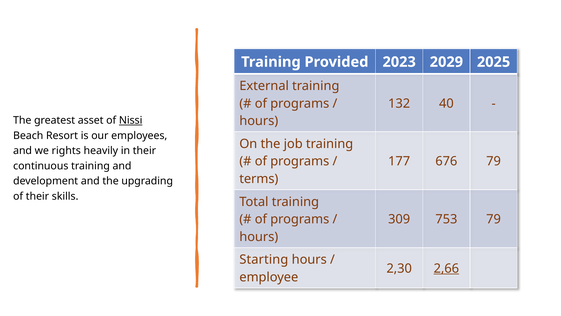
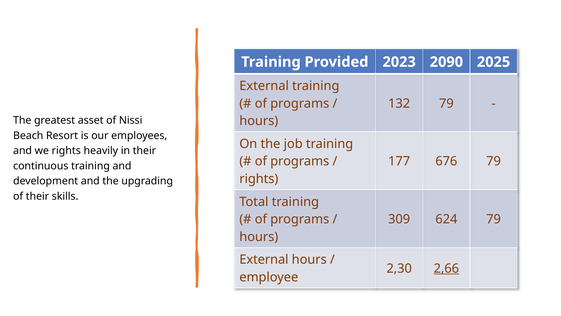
2029: 2029 -> 2090 (446, 62)
132 40: 40 -> 79 (446, 103)
Nissi underline: present -> none (131, 120)
terms: terms -> rights (259, 179)
753: 753 -> 624 (446, 219)
Starting: Starting -> External (264, 259)
